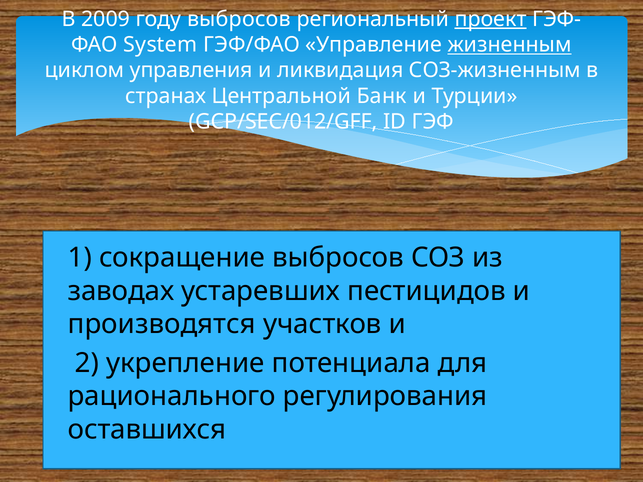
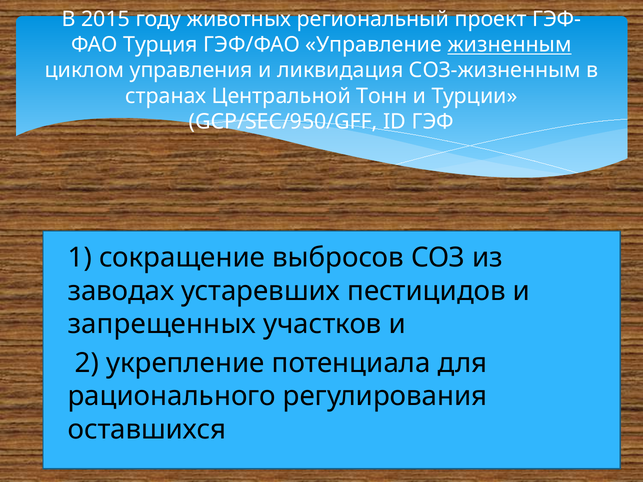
2009: 2009 -> 2015 (106, 19)
году выбросов: выбросов -> животных (239, 19)
проект underline: present -> none (491, 19)
System: System -> Турция (160, 45)
Банк: Банк -> Тонн (382, 96)
GCP/SEC/012/GFF: GCP/SEC/012/GFF -> GCP/SEC/950/GFF (283, 122)
производятся: производятся -> запрещенных (162, 324)
